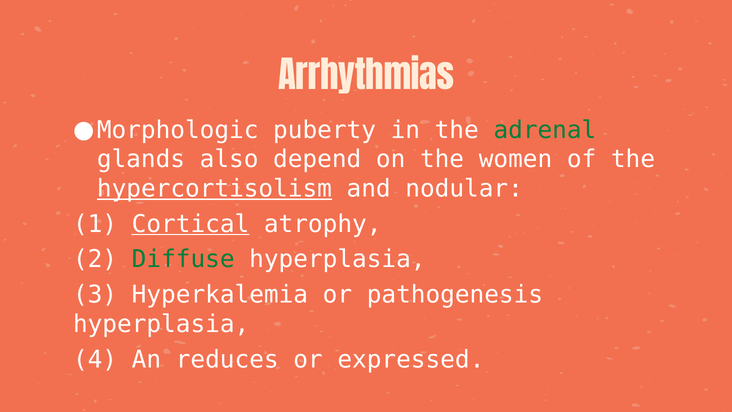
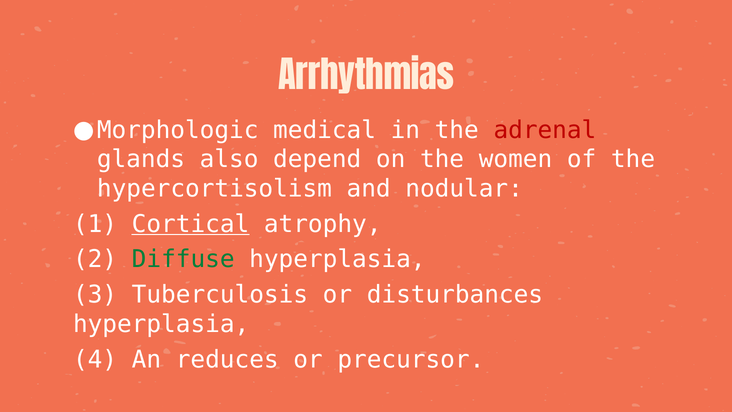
puberty: puberty -> medical (325, 130)
adrenal colour: green -> red (545, 130)
hypercortisolism underline: present -> none (214, 188)
Hyperkalemia: Hyperkalemia -> Tuberculosis (220, 295)
pathogenesis: pathogenesis -> disturbances (455, 295)
expressed: expressed -> precursor (411, 359)
